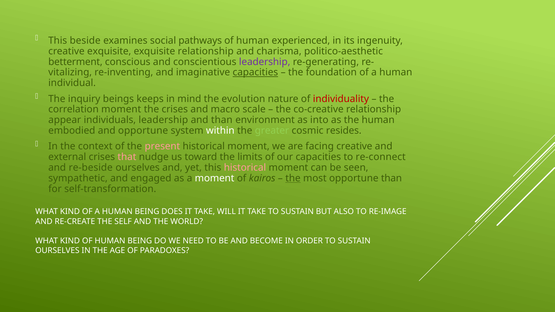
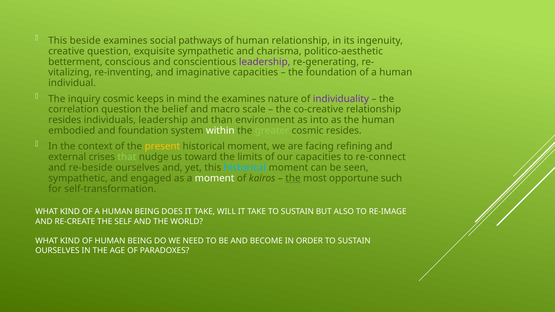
human experienced: experienced -> relationship (301, 41)
creative exquisite: exquisite -> question (109, 51)
exquisite relationship: relationship -> sympathetic (206, 51)
capacities underline: present -> none (255, 72)
inquiry beings: beings -> cosmic (118, 99)
the evolution: evolution -> examines (243, 99)
individuality colour: red -> purple (341, 99)
correlation moment: moment -> question (121, 109)
the crises: crises -> belief (175, 109)
appear: appear -> resides (65, 120)
and opportune: opportune -> foundation (143, 131)
present colour: pink -> yellow (162, 146)
facing creative: creative -> refining (354, 146)
that colour: pink -> light green (127, 157)
historical colour: pink -> light blue (245, 168)
opportune than: than -> such (392, 178)
